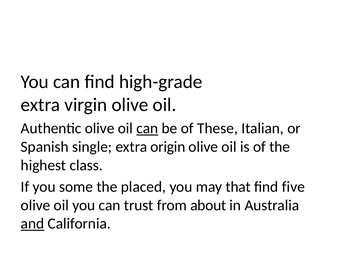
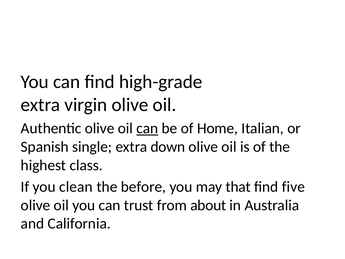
These: These -> Home (218, 128)
origin: origin -> down (168, 147)
some: some -> clean (76, 187)
placed: placed -> before (143, 187)
and underline: present -> none (32, 223)
